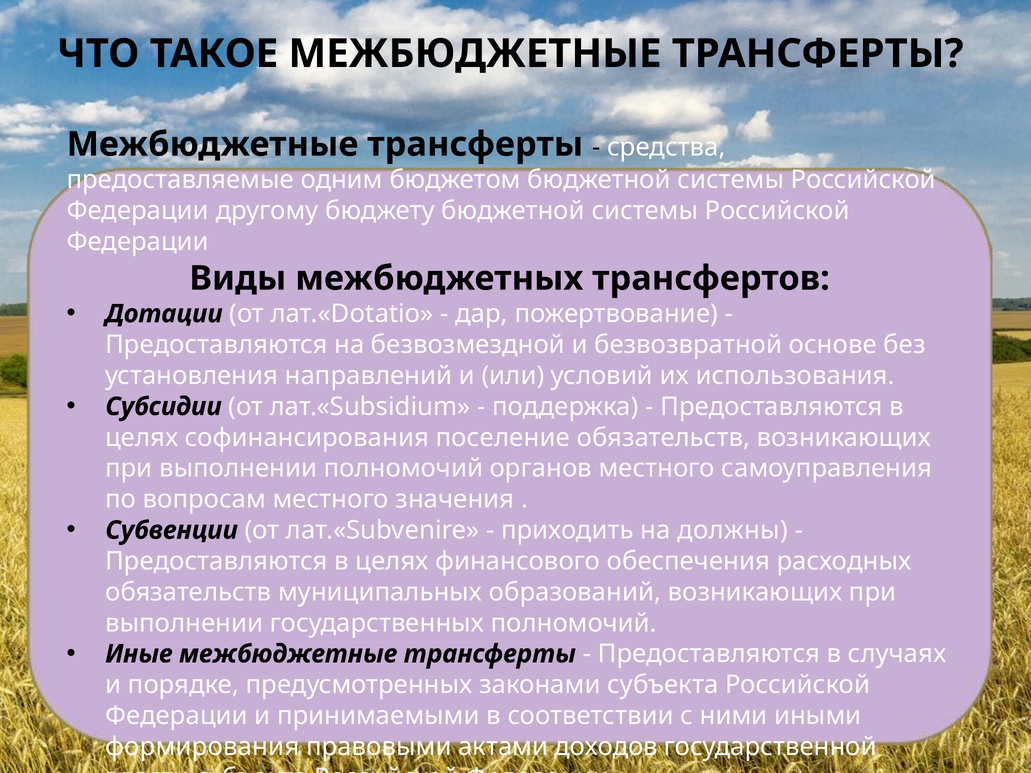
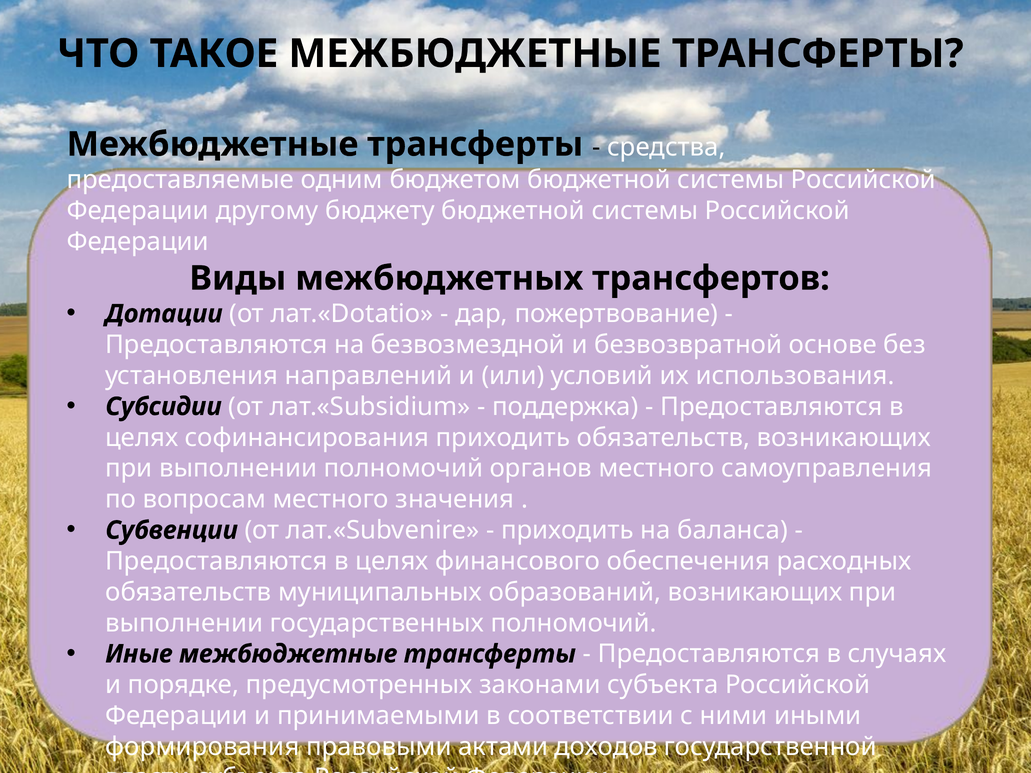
софинансирования поселение: поселение -> приходить (503, 438)
должны: должны -> баланса (733, 530)
